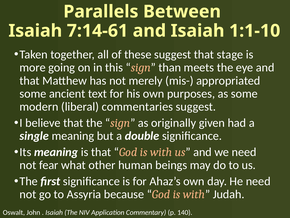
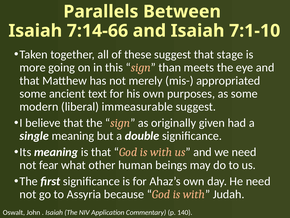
7:14-61: 7:14-61 -> 7:14-66 (97, 31)
1:1-10: 1:1-10 -> 7:1-10 (255, 31)
commentaries: commentaries -> immeasurable (137, 107)
